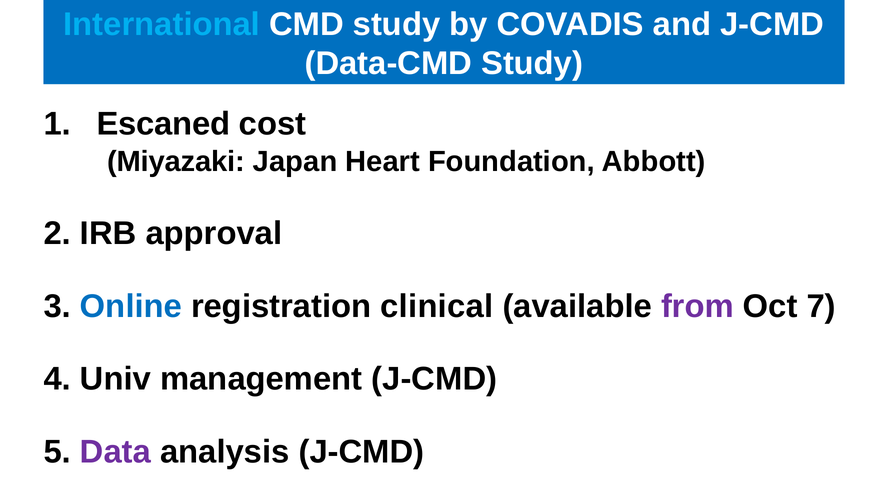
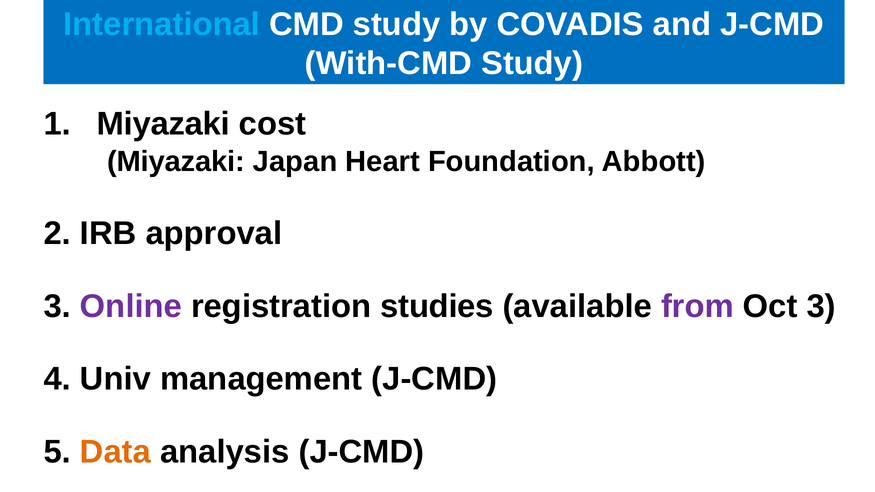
Data-CMD: Data-CMD -> With-CMD (388, 64)
1 Escaned: Escaned -> Miyazaki (163, 124)
Online colour: blue -> purple (131, 306)
clinical: clinical -> studies (437, 306)
Oct 7: 7 -> 3 (821, 306)
Data colour: purple -> orange (115, 452)
